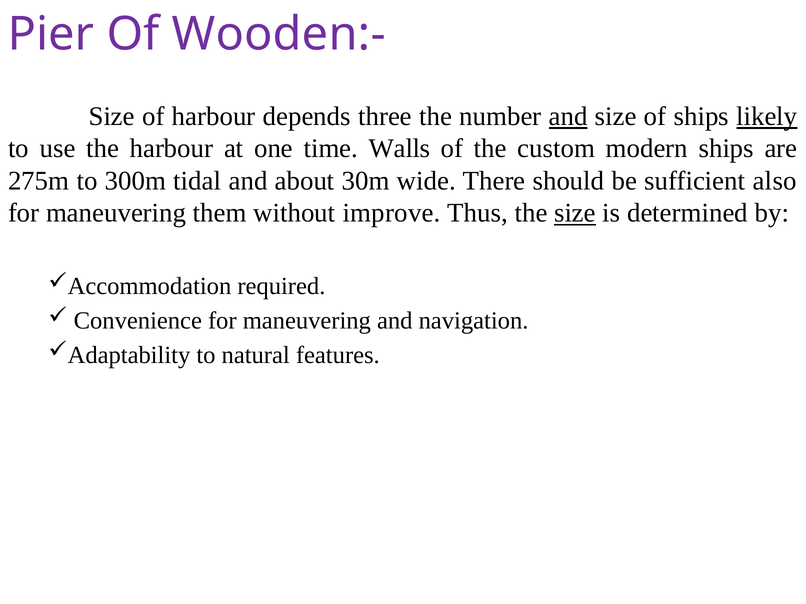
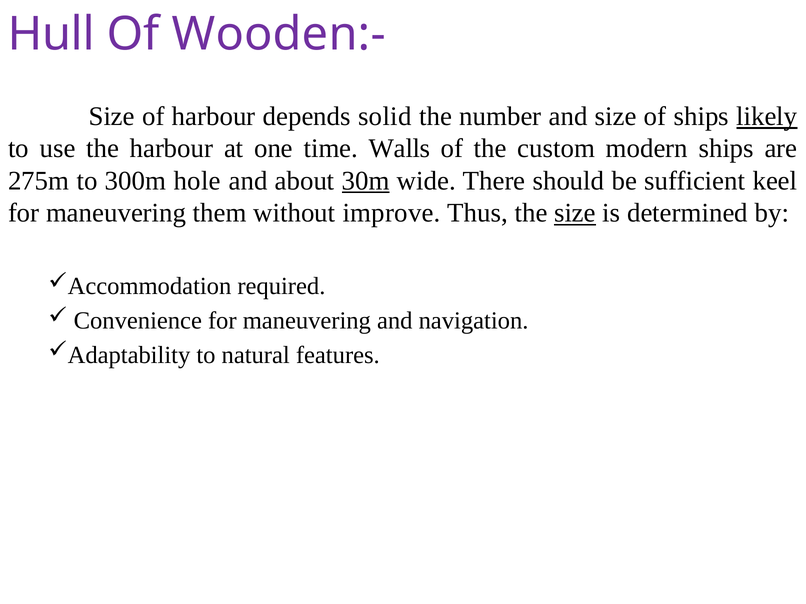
Pier: Pier -> Hull (51, 34)
three: three -> solid (385, 117)
and underline: present -> none (568, 117)
tidal: tidal -> hole (197, 181)
30m underline: none -> present (366, 181)
also: also -> keel (775, 181)
